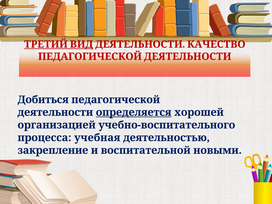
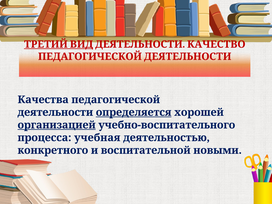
Добиться: Добиться -> Качества (43, 100)
организацией underline: none -> present (57, 125)
закрепление: закрепление -> конкретного (53, 150)
